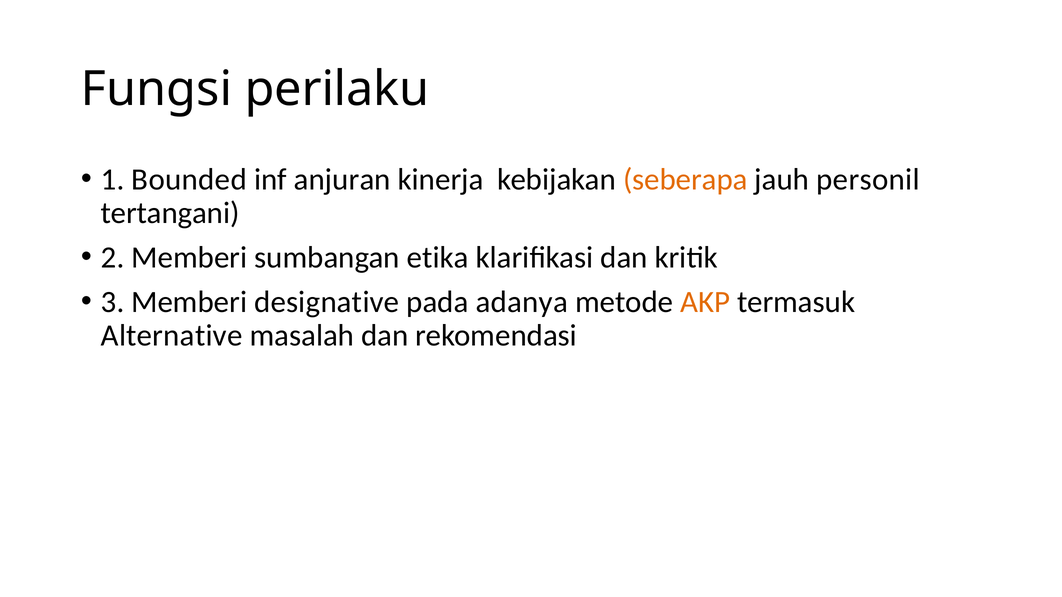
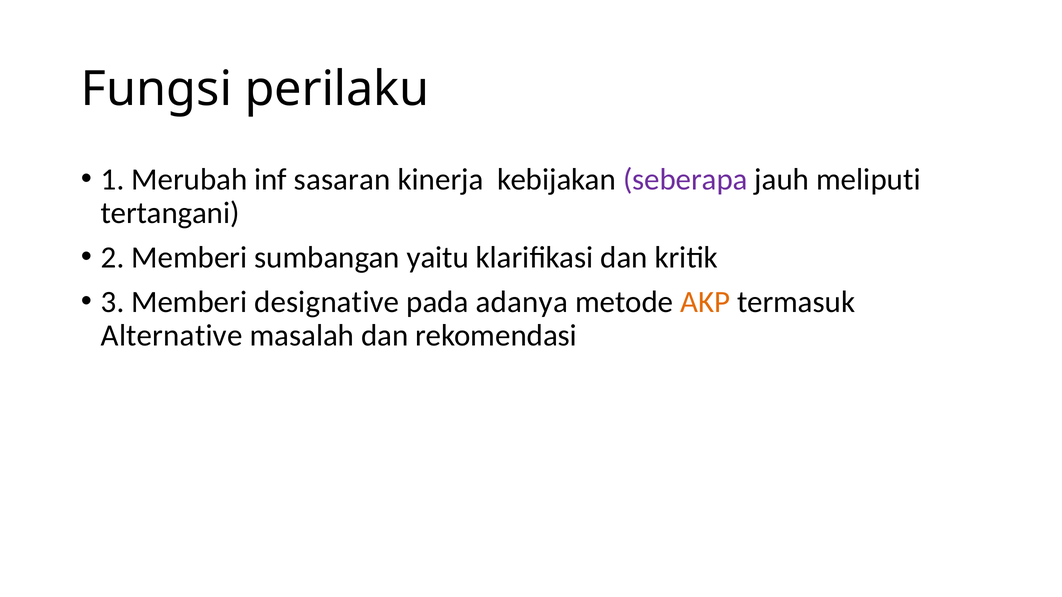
Bounded: Bounded -> Merubah (189, 180)
anjuran: anjuran -> sasaran (342, 180)
seberapa colour: orange -> purple (685, 180)
personil: personil -> meliputi (868, 180)
etika: etika -> yaitu (438, 258)
